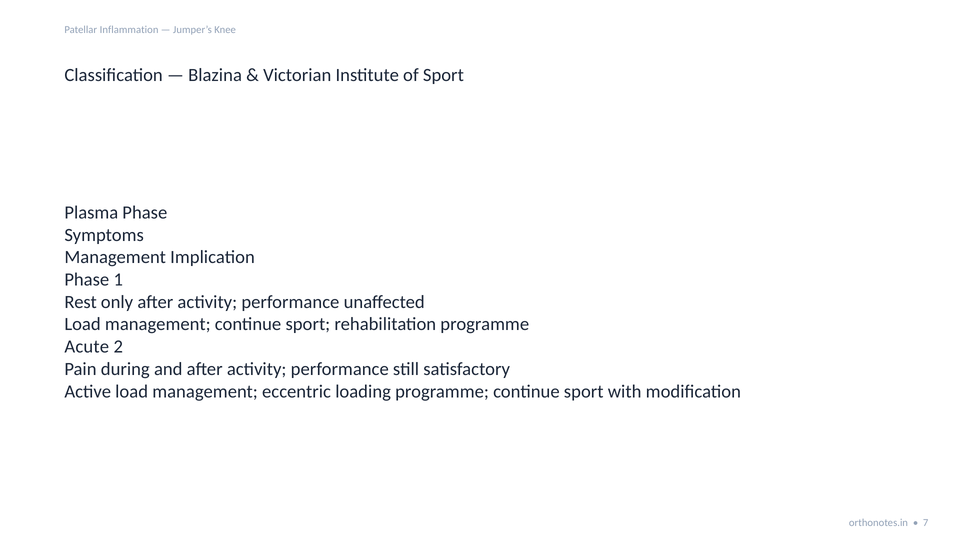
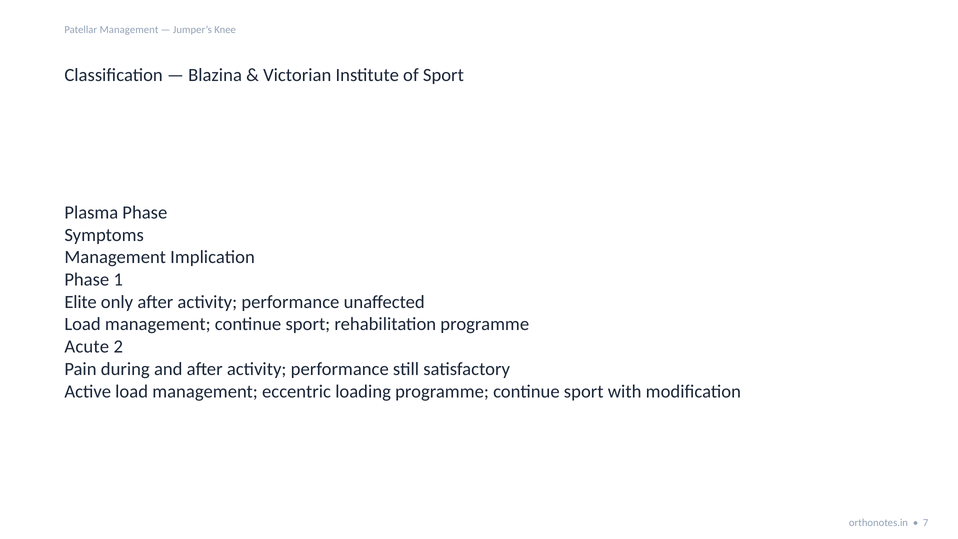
Patellar Inflammation: Inflammation -> Management (129, 30)
Rest: Rest -> Elite (81, 302)
